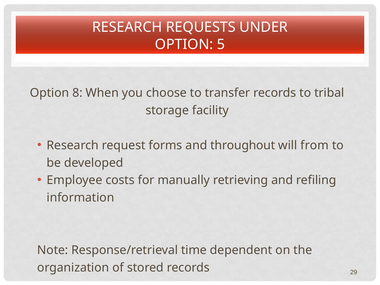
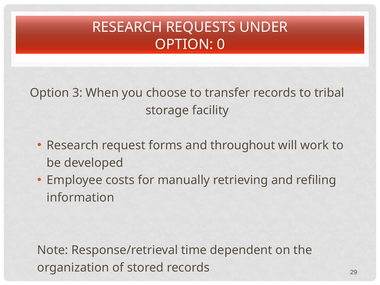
5: 5 -> 0 (221, 44)
8: 8 -> 3 (77, 93)
from: from -> work (315, 145)
